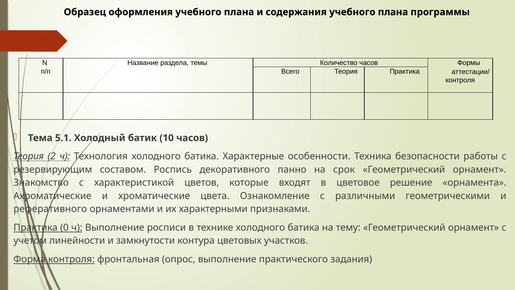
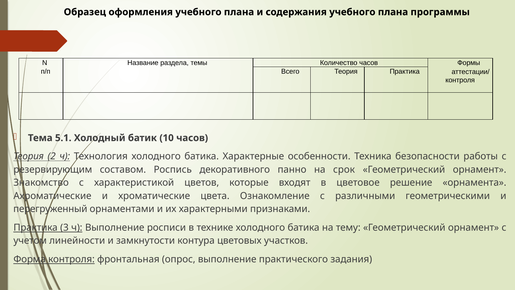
реферативного: реферативного -> перегруженный (50, 209)
0: 0 -> 3 (64, 227)
